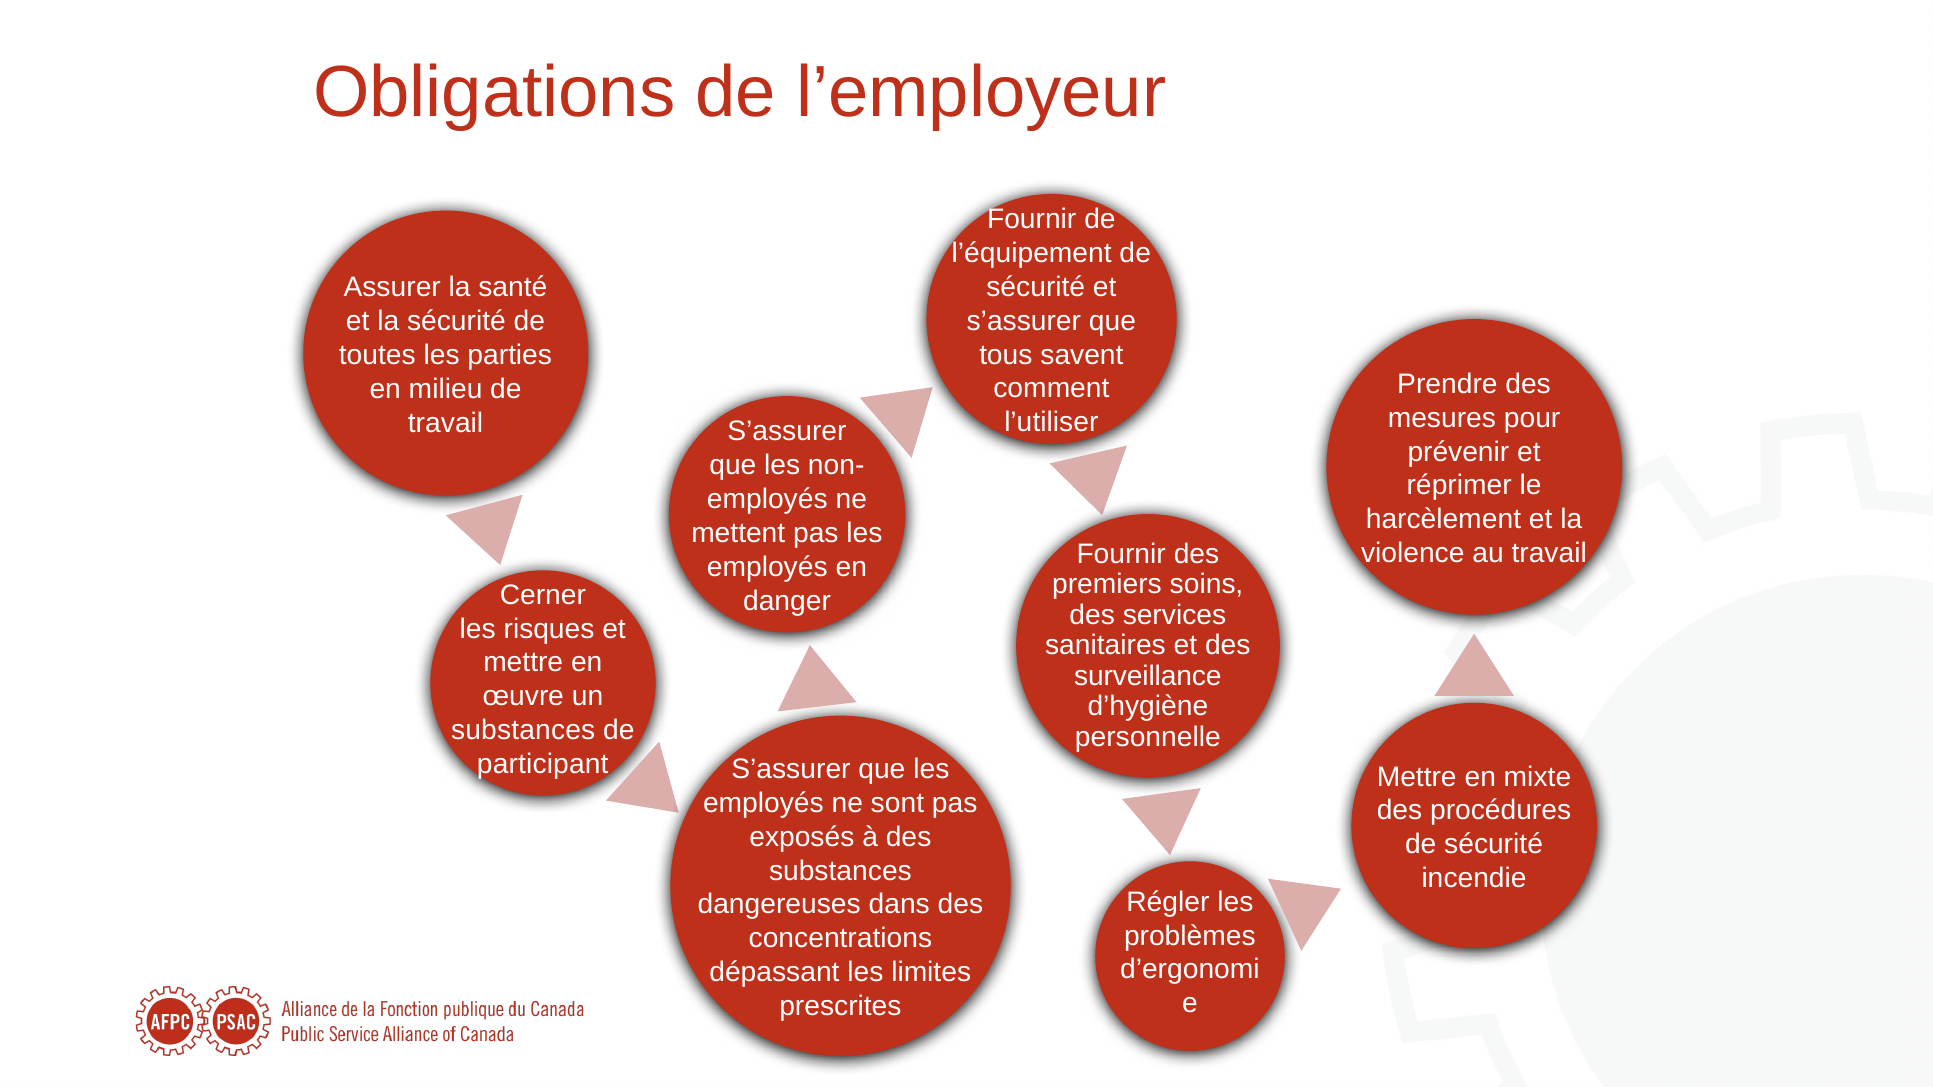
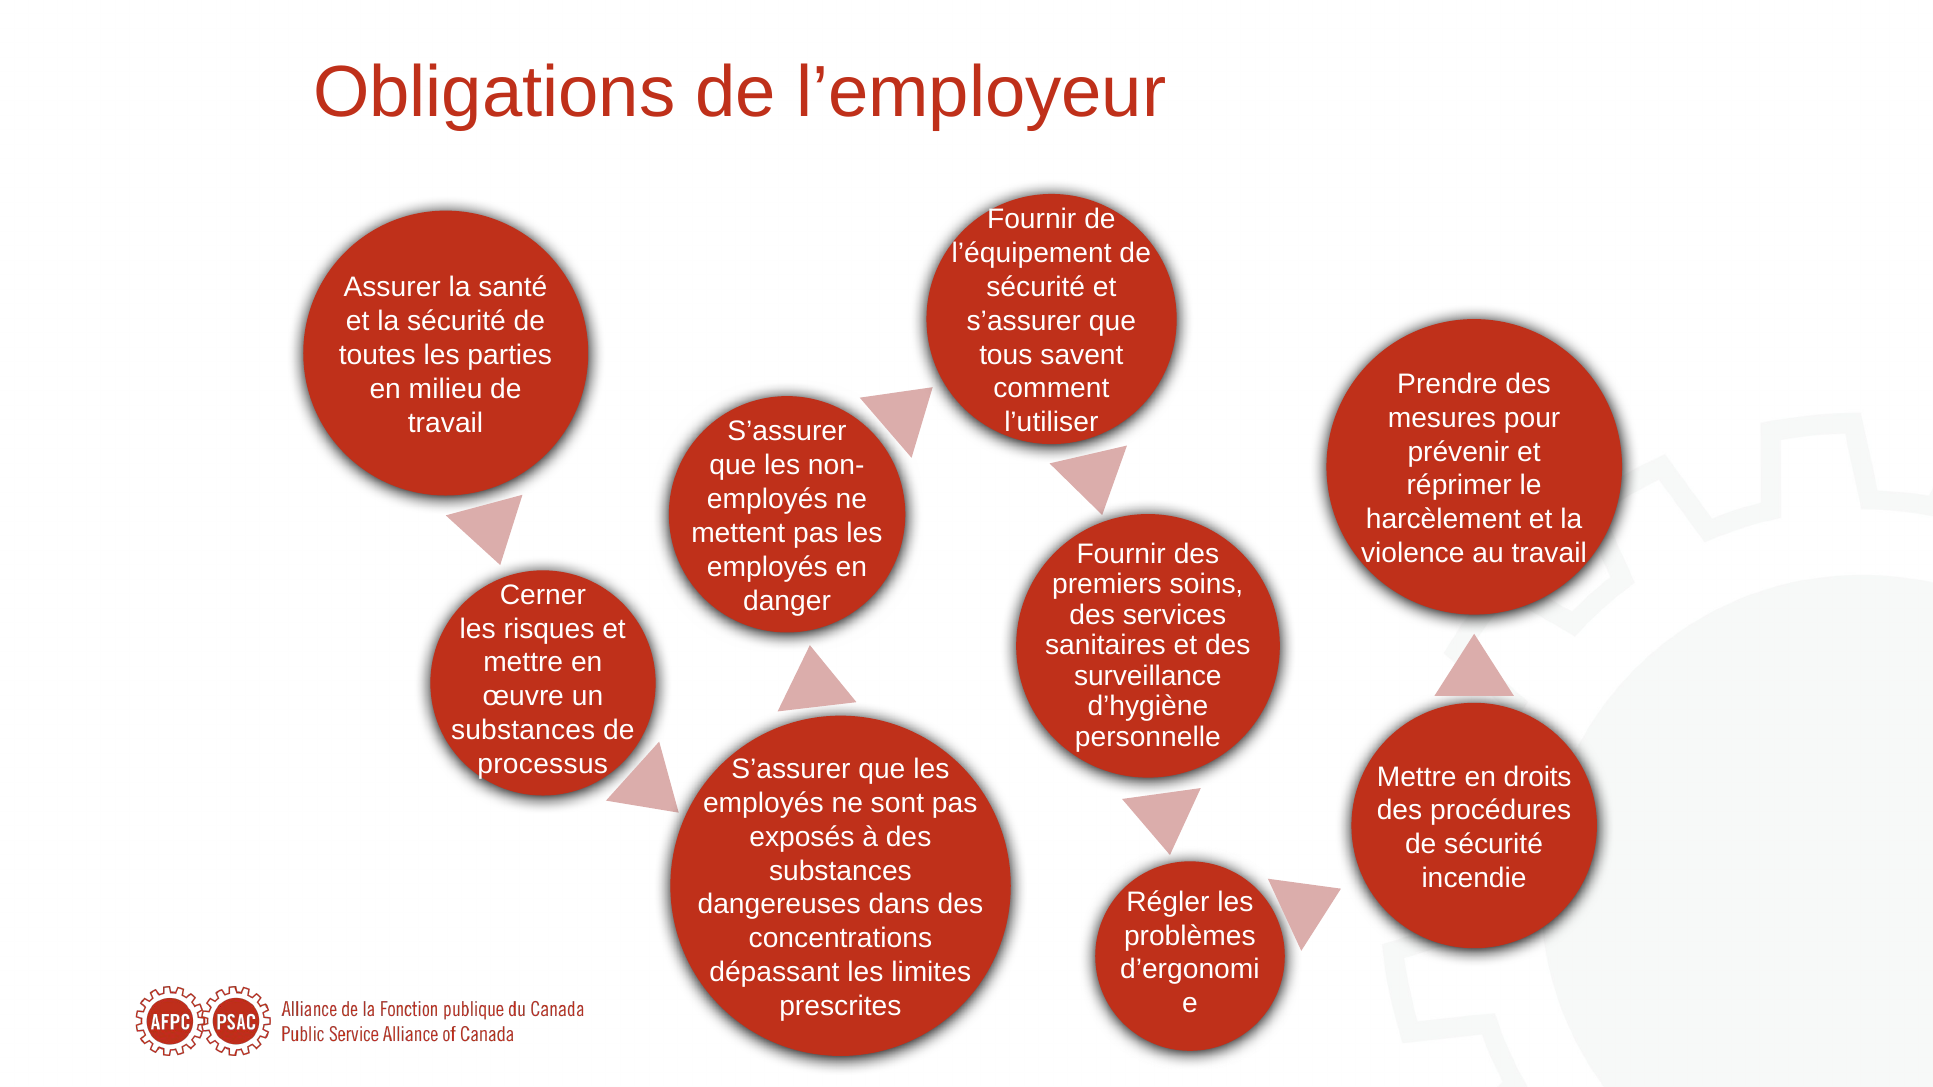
participant: participant -> processus (543, 764)
mixte: mixte -> droits (1538, 777)
